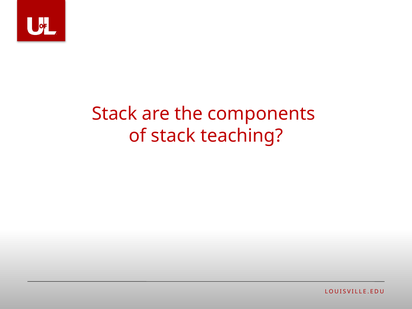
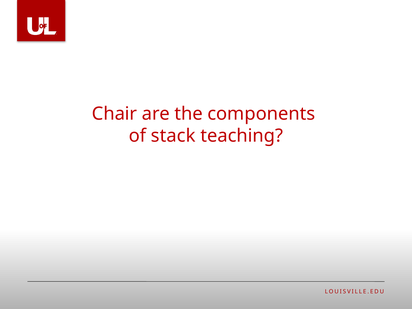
Stack: Stack -> Chair (115, 114)
